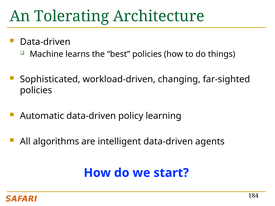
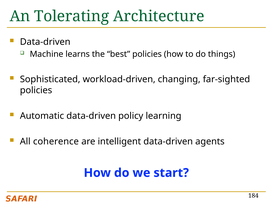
algorithms: algorithms -> coherence (56, 142)
